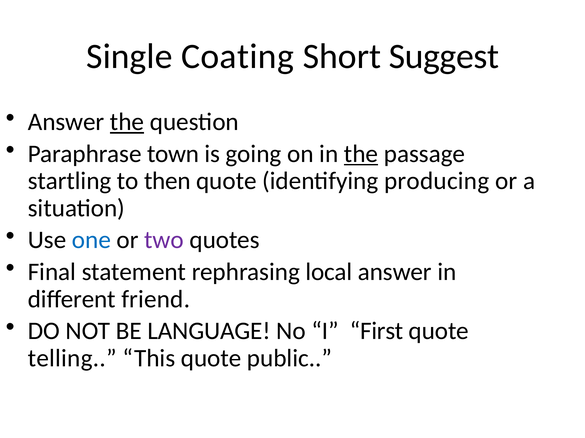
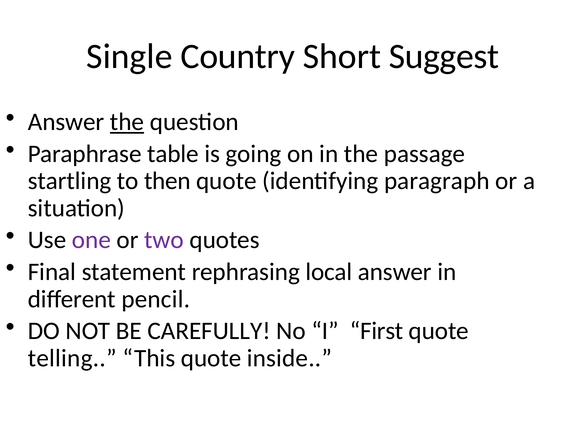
Coating: Coating -> Country (238, 57)
town: town -> table (173, 154)
the underline: present -> none (361, 154)
producing: producing -> paragraph (437, 181)
one colour: blue -> purple (91, 240)
friend: friend -> pencil (156, 300)
LANGUAGE: LANGUAGE -> CAREFULLY (209, 331)
public: public -> inside (289, 359)
